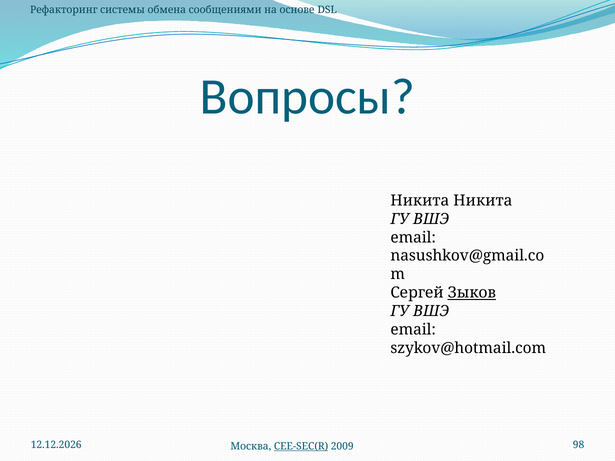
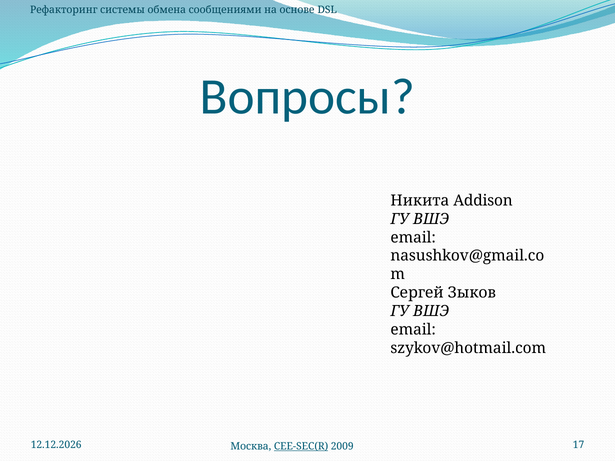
Никита Никита: Никита -> Addison (483, 201)
Зыков underline: present -> none (472, 293)
98: 98 -> 17 (579, 445)
